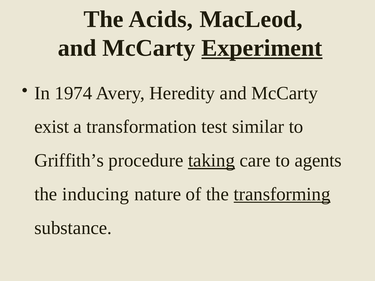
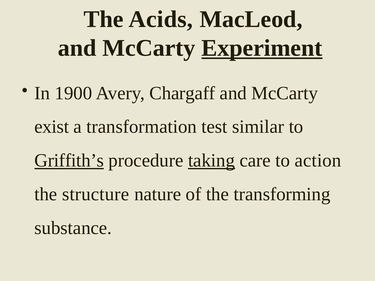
1974: 1974 -> 1900 (73, 93)
Heredity: Heredity -> Chargaff (182, 93)
Griffith’s underline: none -> present (69, 161)
agents: agents -> action (318, 161)
inducing: inducing -> structure (96, 194)
transforming underline: present -> none (282, 194)
